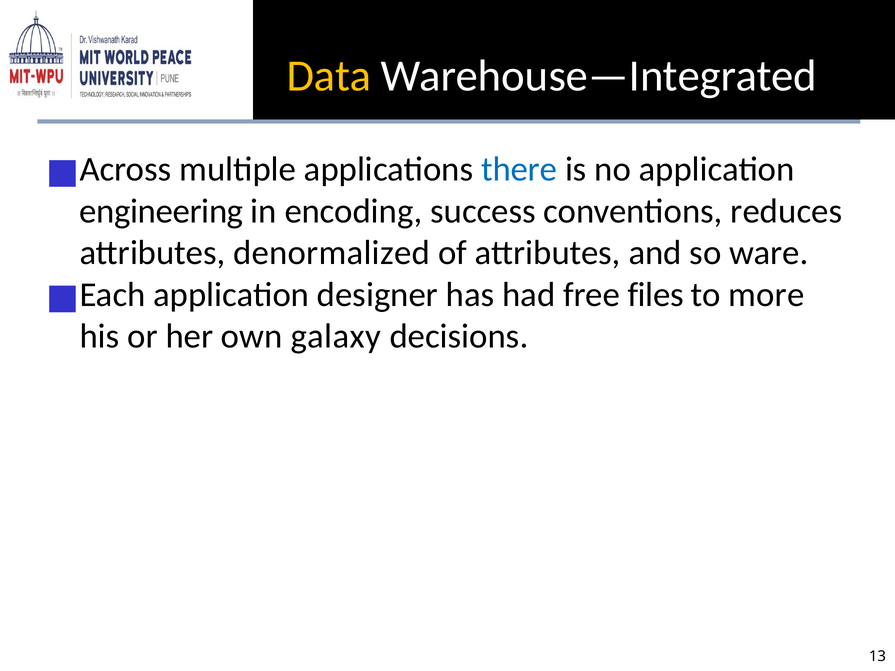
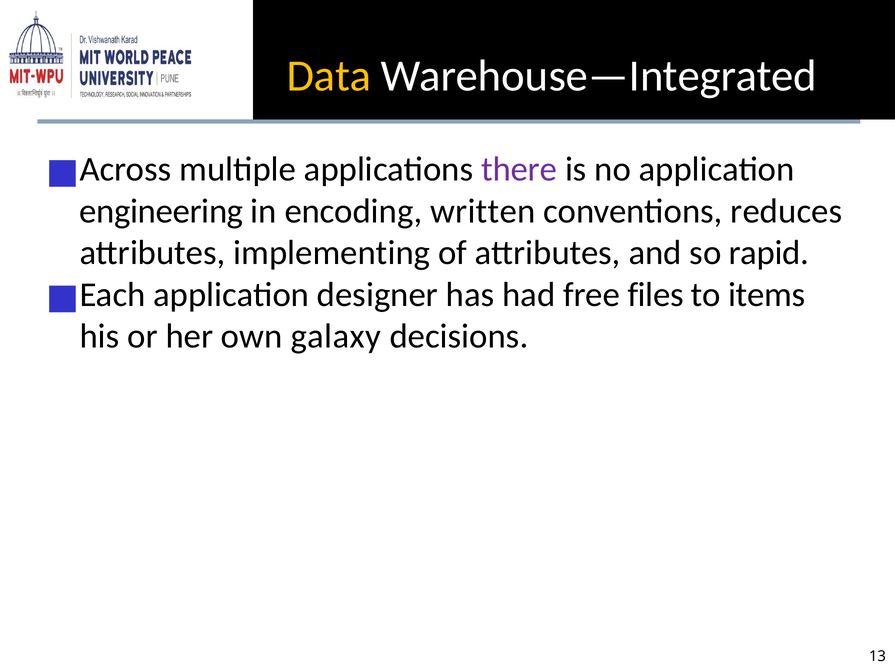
there colour: blue -> purple (519, 169)
success: success -> written (483, 211)
denormalized: denormalized -> implementing (332, 253)
ware: ware -> rapid (769, 253)
more: more -> items (767, 295)
